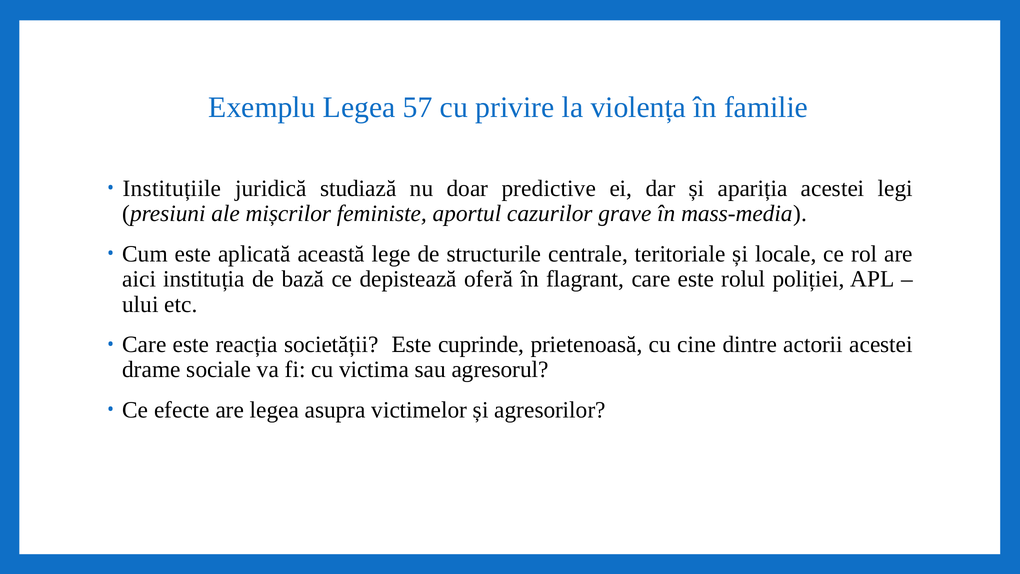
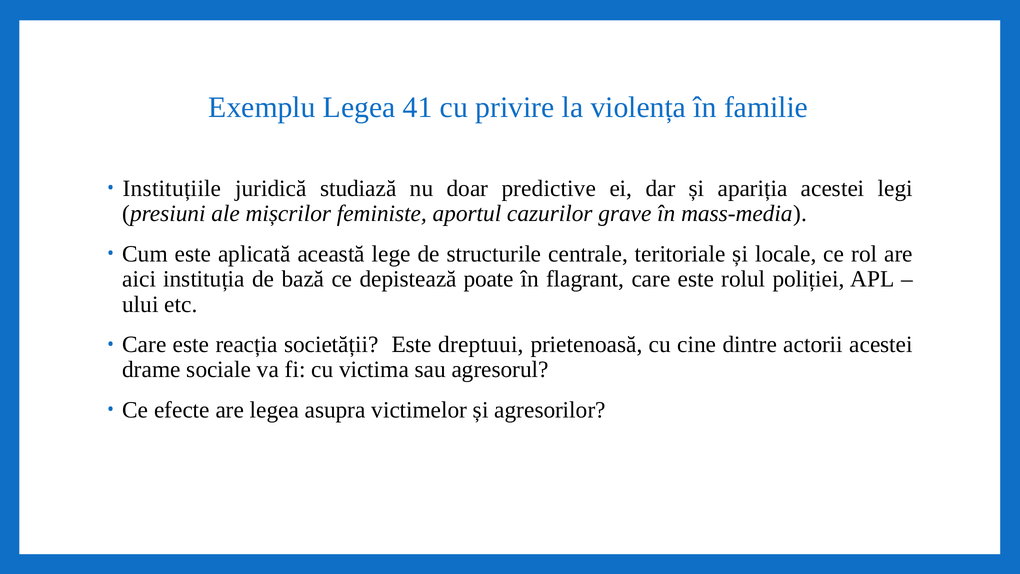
57: 57 -> 41 (418, 108)
oferă: oferă -> poate (489, 279)
cuprinde: cuprinde -> dreptuui (481, 344)
